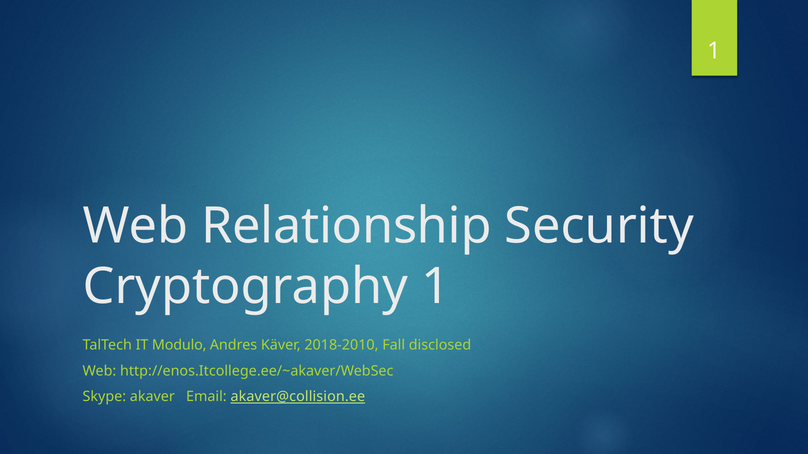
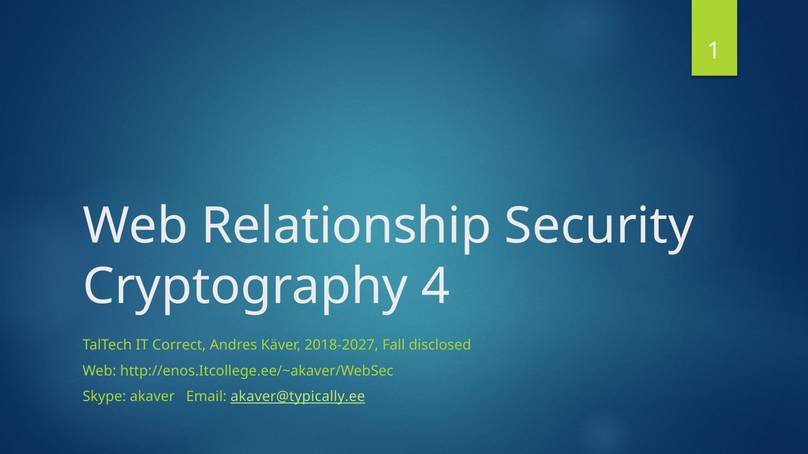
Cryptography 1: 1 -> 4 (436, 287)
Modulo: Modulo -> Correct (179, 346)
2018-2010: 2018-2010 -> 2018-2027 (341, 346)
akaver@collision.ee: akaver@collision.ee -> akaver@typically.ee (298, 397)
